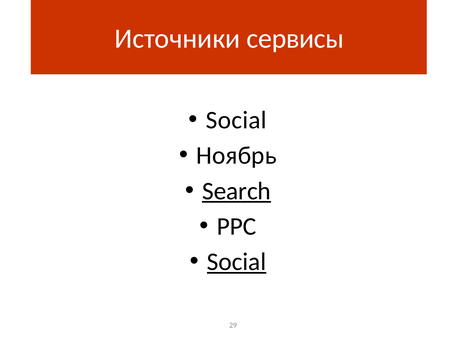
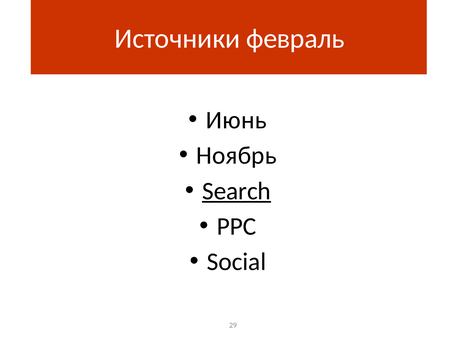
сервисы: сервисы -> февраль (295, 38)
Social: Social -> Июнь (236, 120)
Social underline: present -> none (237, 262)
